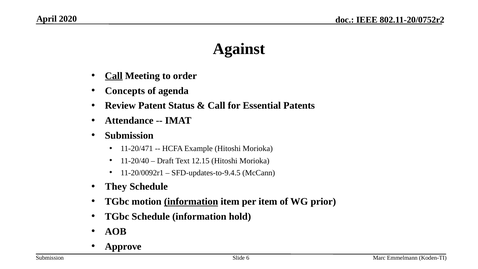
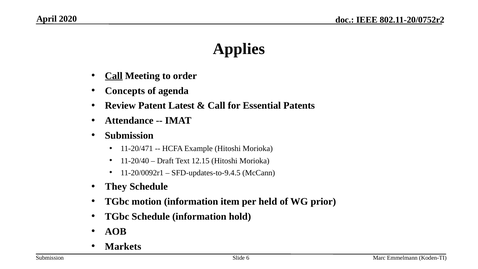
Against: Against -> Applies (239, 49)
Status: Status -> Latest (181, 106)
information underline: present -> none (191, 202)
per item: item -> held (268, 202)
Approve: Approve -> Markets (123, 246)
